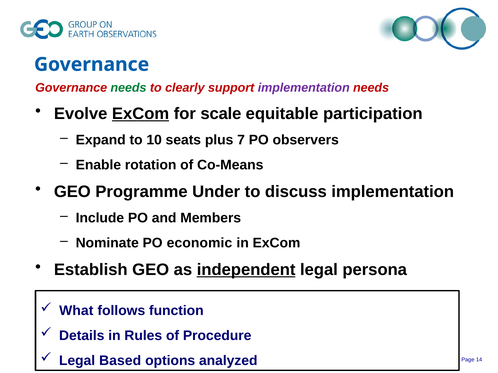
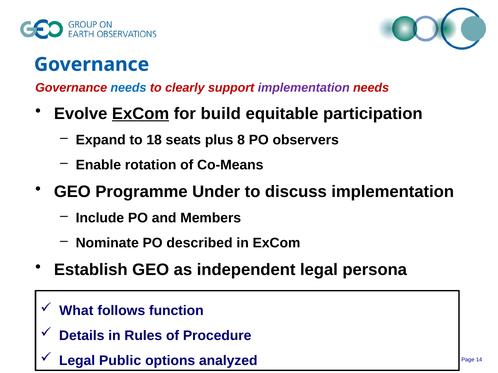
needs colour: green -> blue (129, 88)
scale: scale -> build (221, 114)
10: 10 -> 18 (154, 140)
7: 7 -> 8 (241, 140)
economic: economic -> described (199, 243)
independent underline: present -> none (246, 270)
Based: Based -> Public (120, 361)
